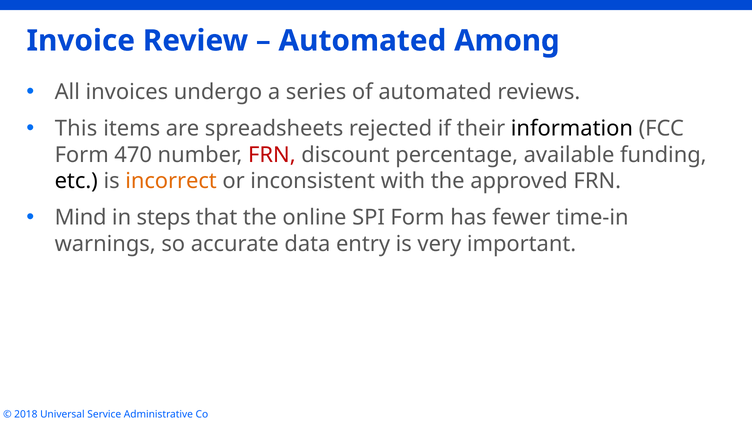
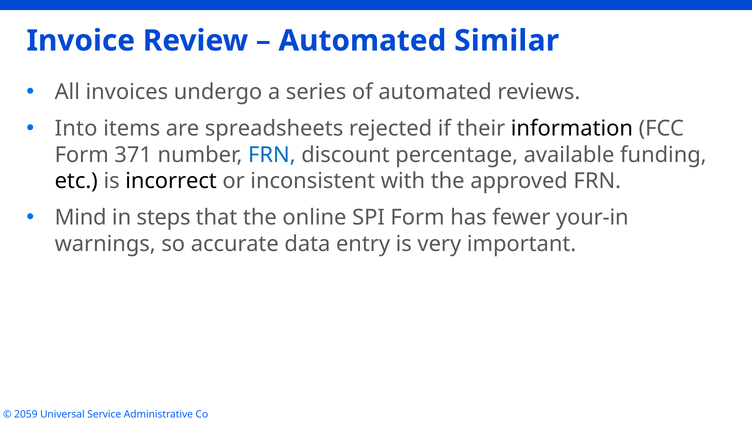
Among: Among -> Similar (507, 41)
This: This -> Into (76, 128)
470: 470 -> 371 (133, 155)
FRN colour: red -> blue (272, 155)
incorrect colour: orange -> black (171, 181)
time-in: time-in -> your-in (592, 218)
2018: 2018 -> 2059 (26, 415)
